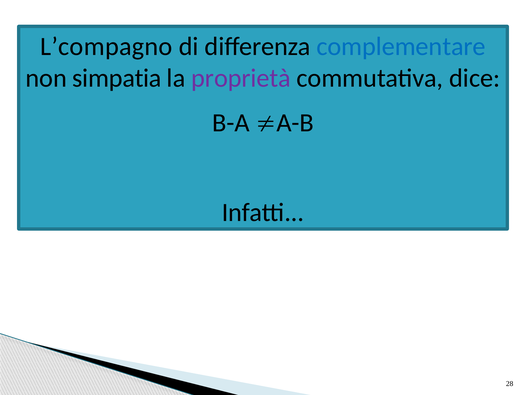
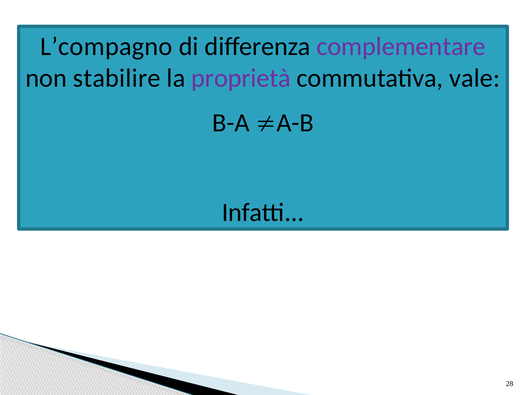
complementare colour: blue -> purple (401, 47)
simpatia: simpatia -> stabilire (117, 78)
dice: dice -> vale (475, 78)
